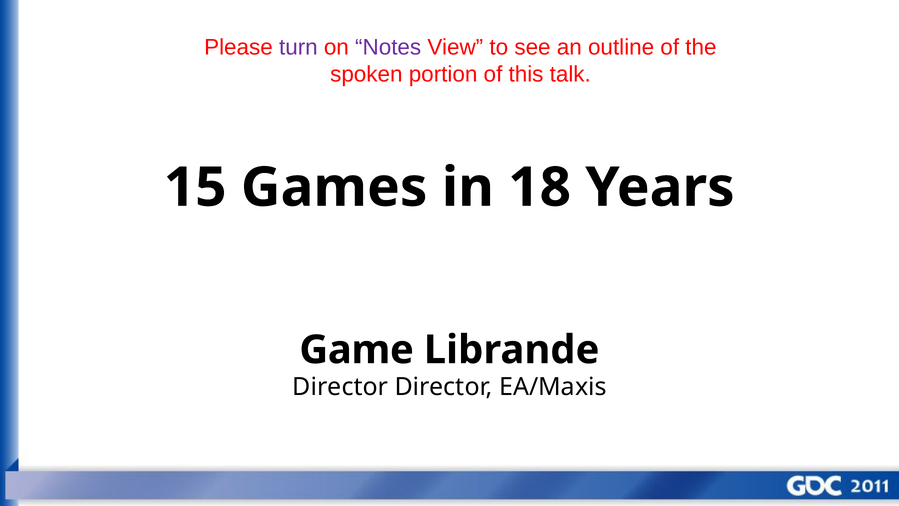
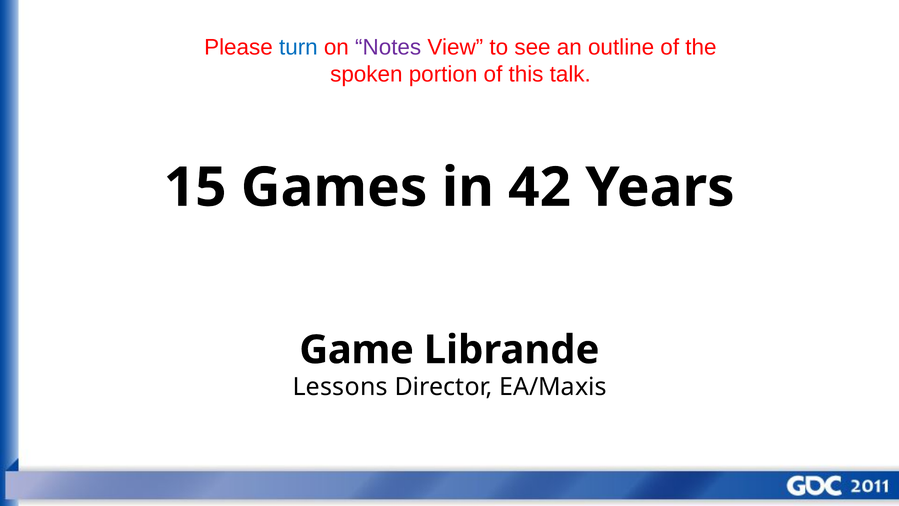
turn colour: purple -> blue (298, 48)
18: 18 -> 42 (540, 188)
Director: Director -> Lessons (340, 387)
